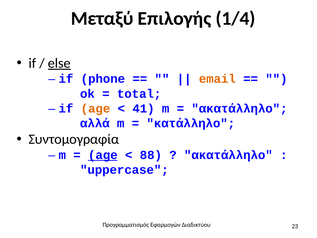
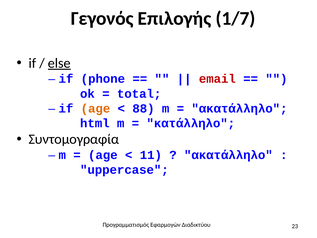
Μεταξύ: Μεταξύ -> Γεγονός (102, 18)
1/4: 1/4 -> 1/7 (236, 18)
email colour: orange -> red (217, 79)
41: 41 -> 88 (143, 108)
αλλά: αλλά -> html (95, 123)
age underline: present -> none (103, 155)
88: 88 -> 11 (151, 155)
